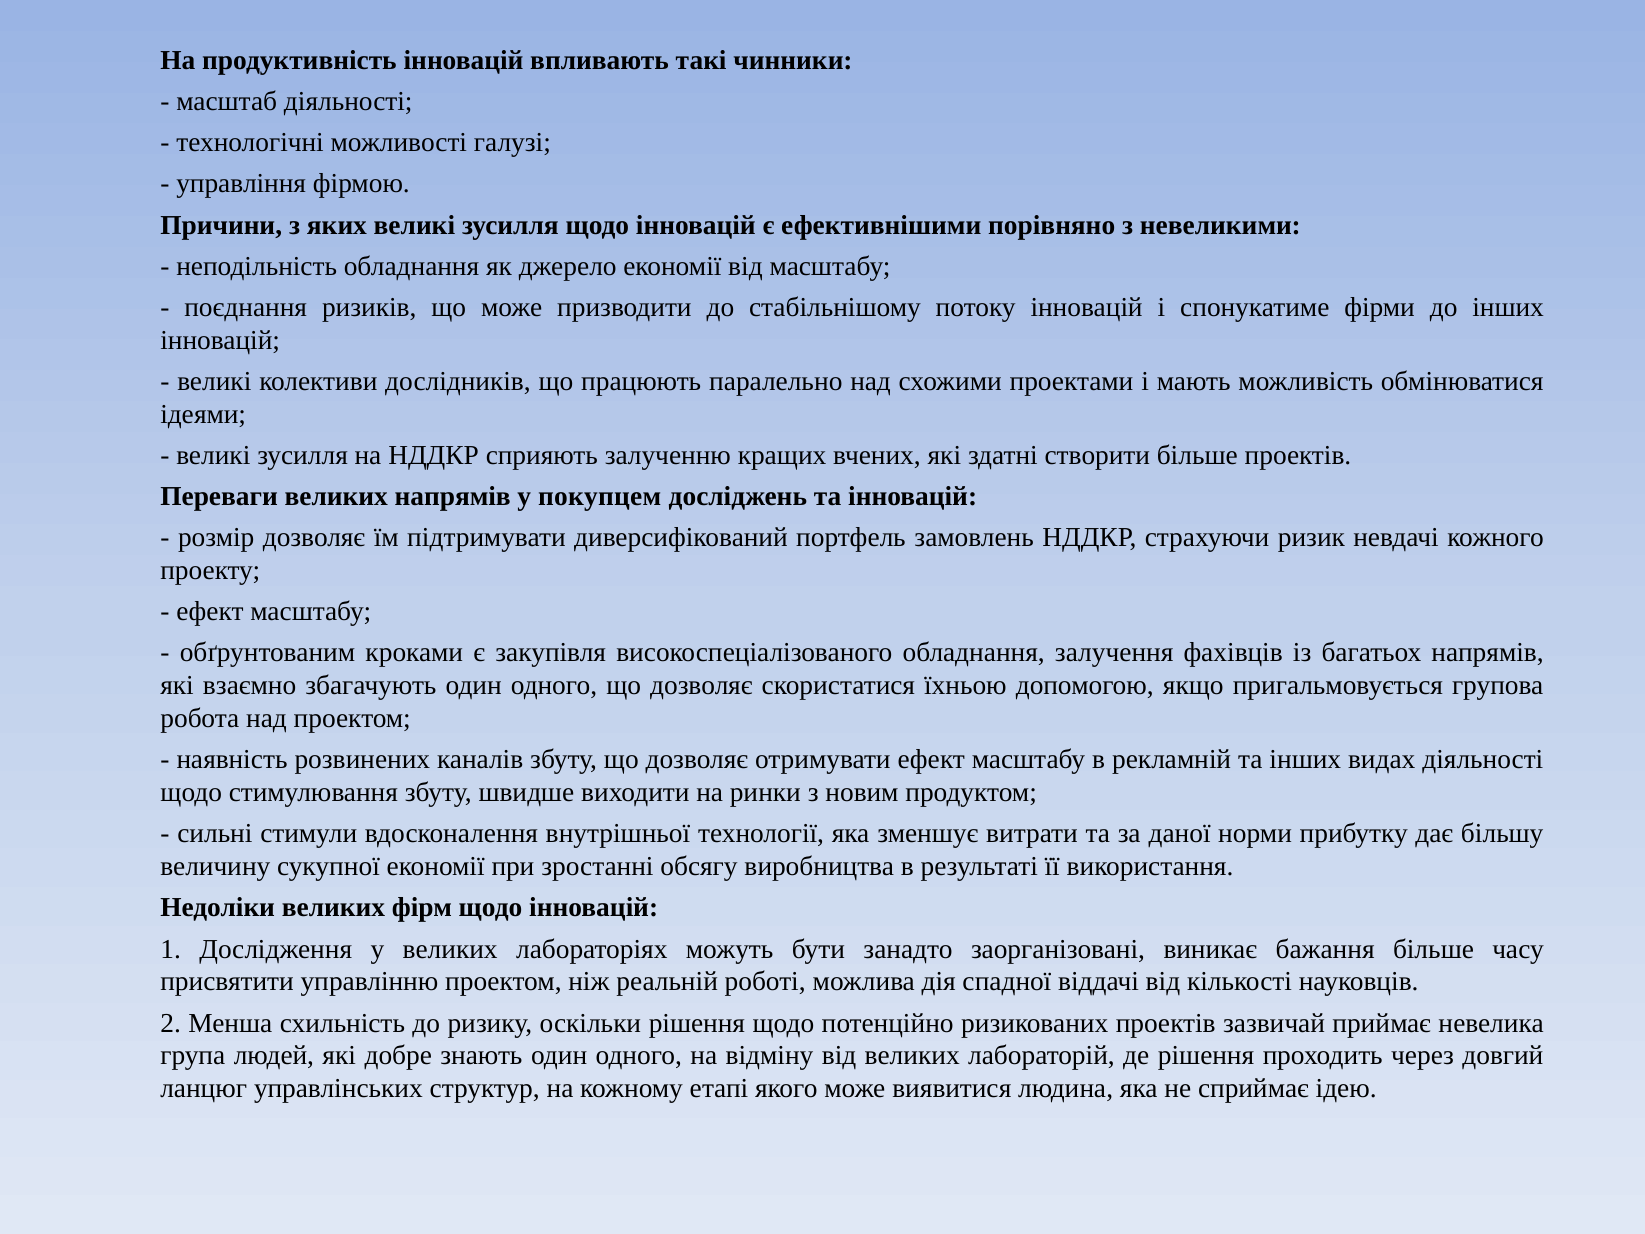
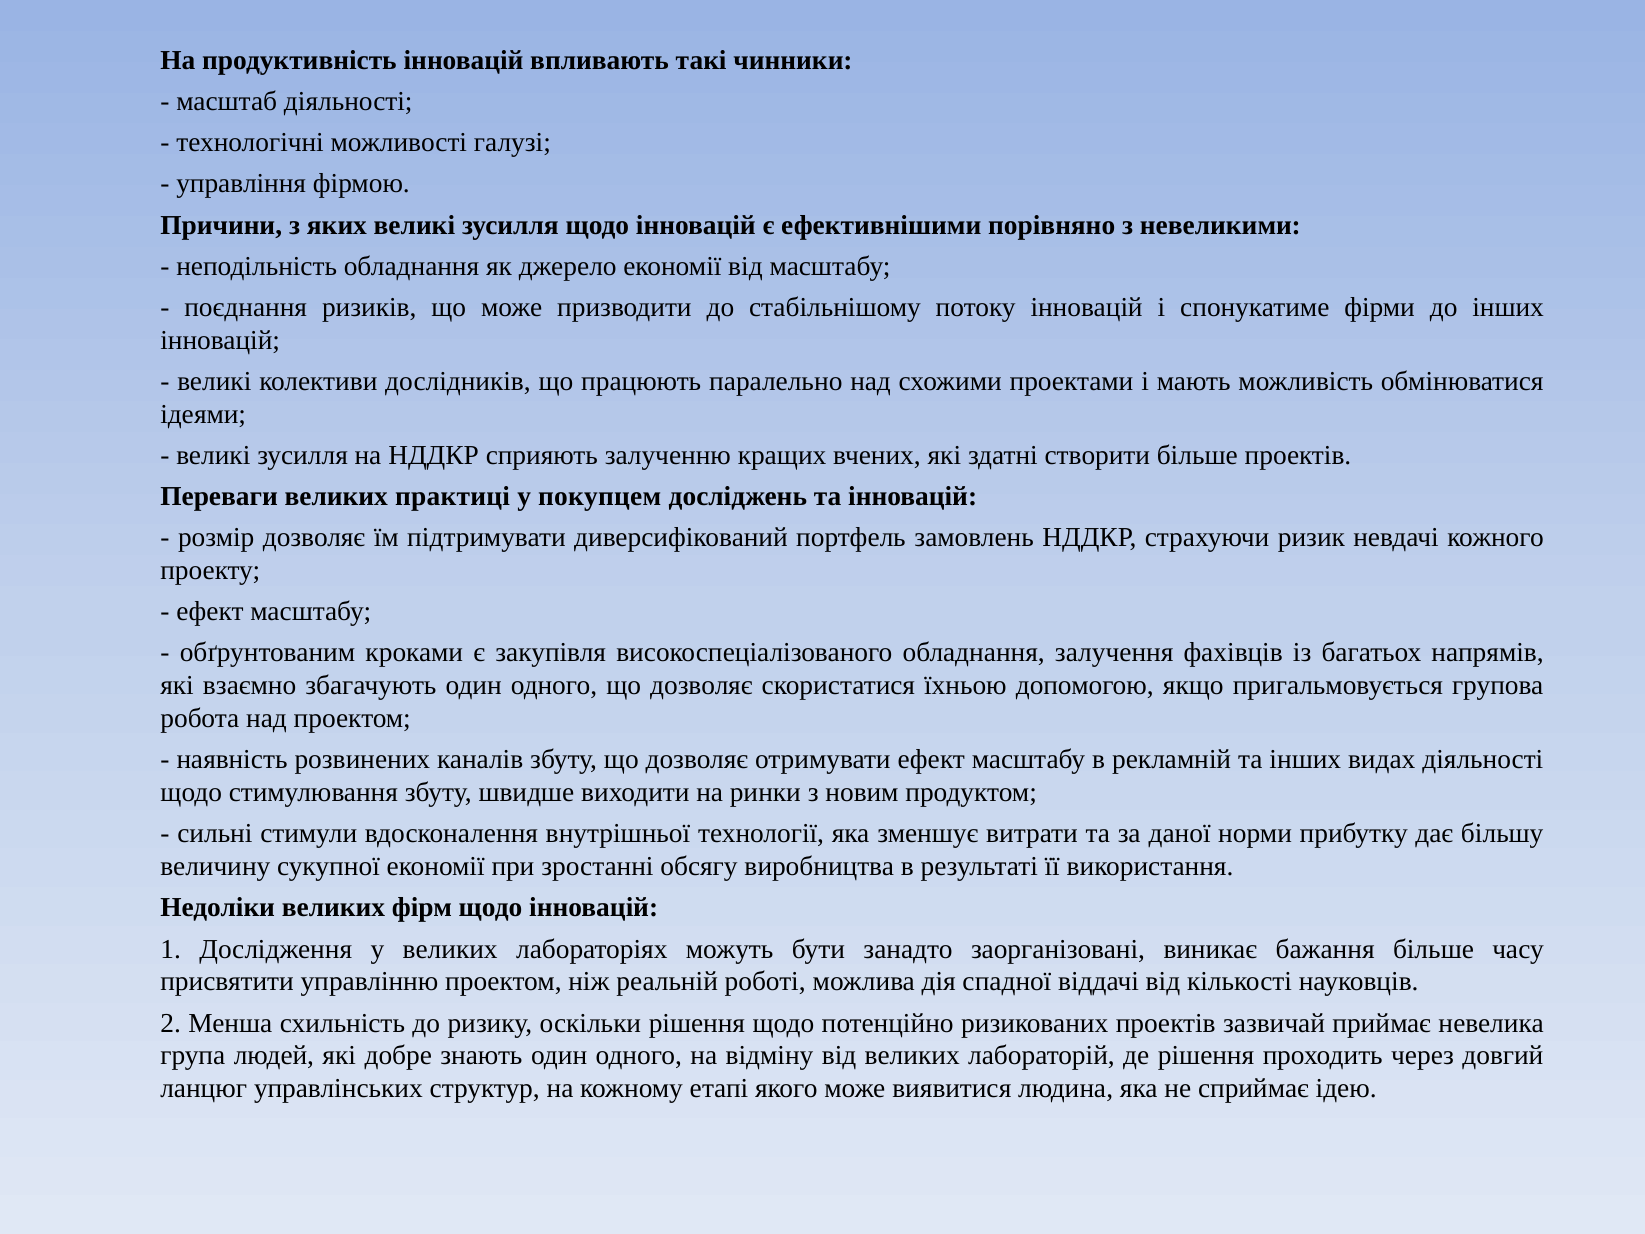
великих напрямів: напрямів -> практиці (453, 496)
